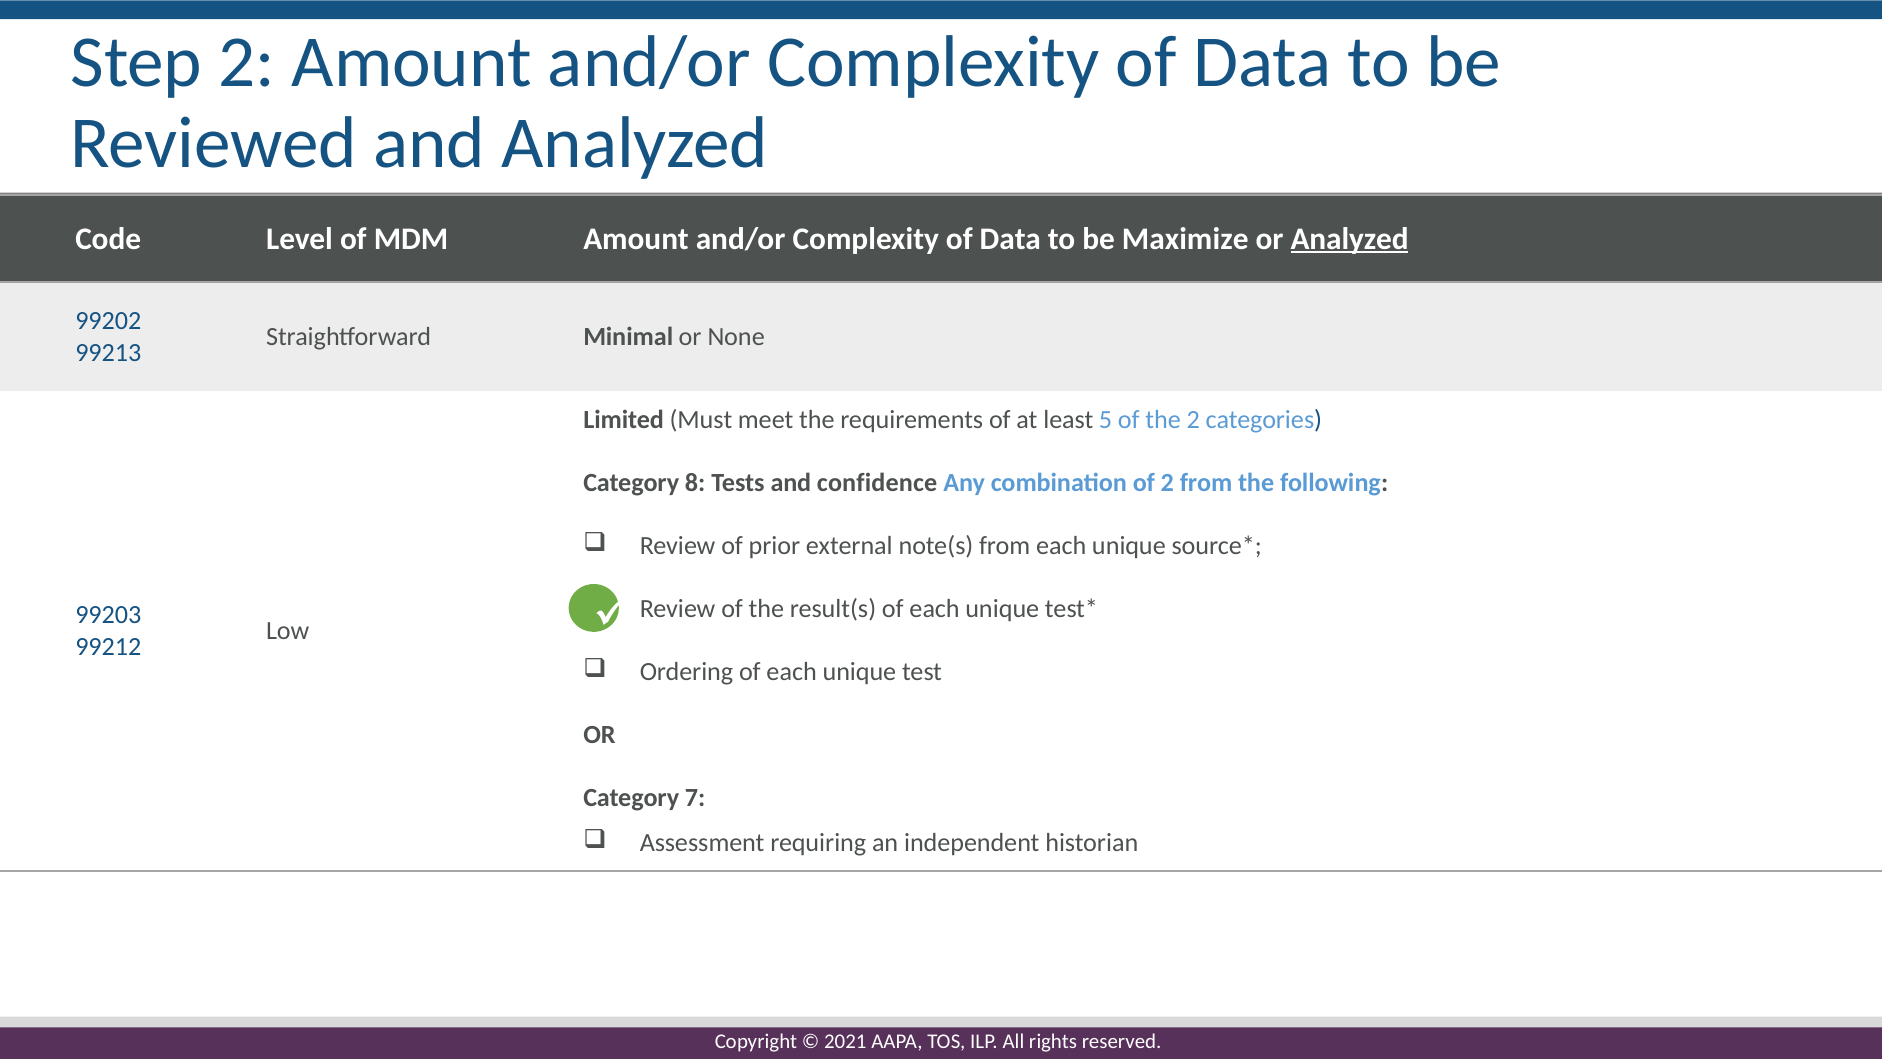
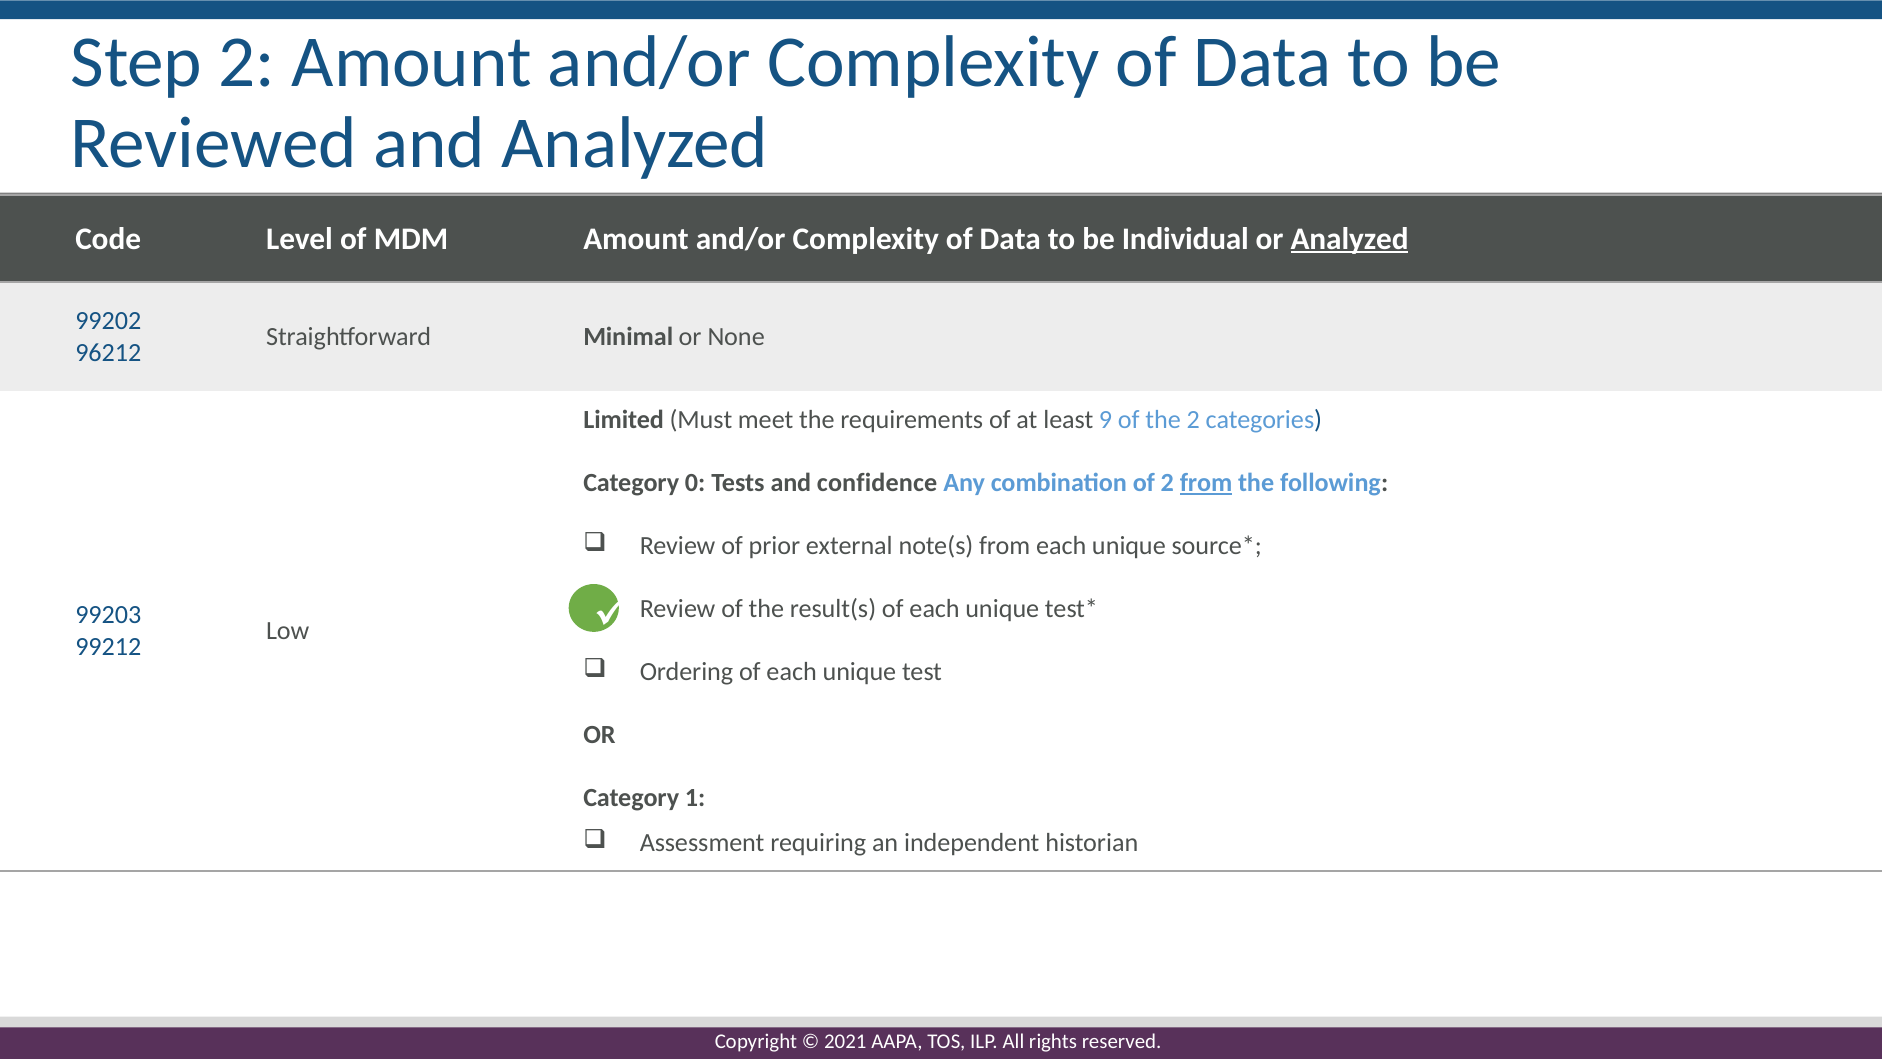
Maximize: Maximize -> Individual (1185, 239)
99213: 99213 -> 96212 (108, 353)
5: 5 -> 9 (1106, 419)
8: 8 -> 0 (695, 482)
from underline: none -> present (1206, 482)
7: 7 -> 1 (695, 798)
